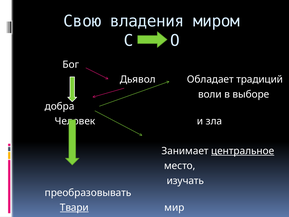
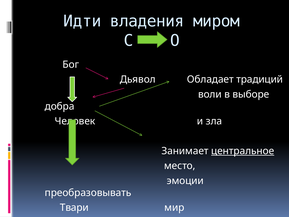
Свою: Свою -> Идти (82, 21)
изучать: изучать -> эмоции (185, 180)
Твари underline: present -> none (74, 207)
